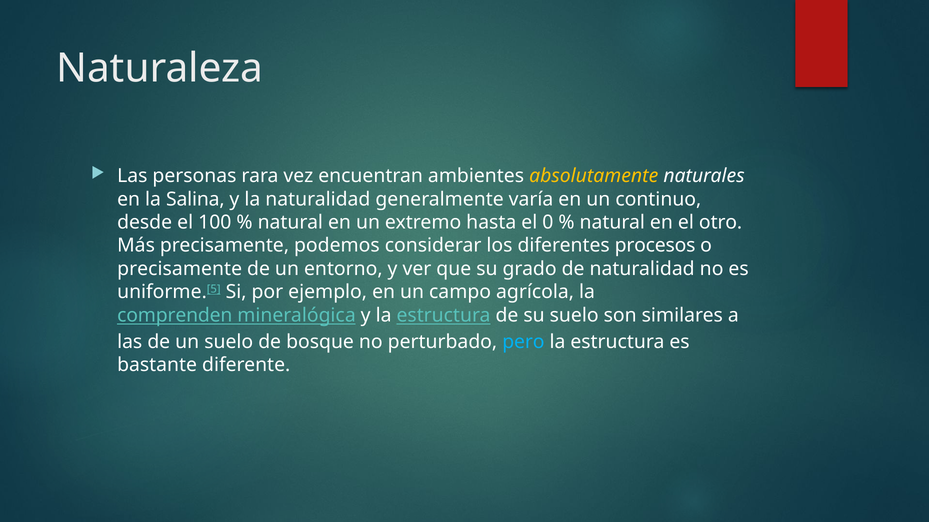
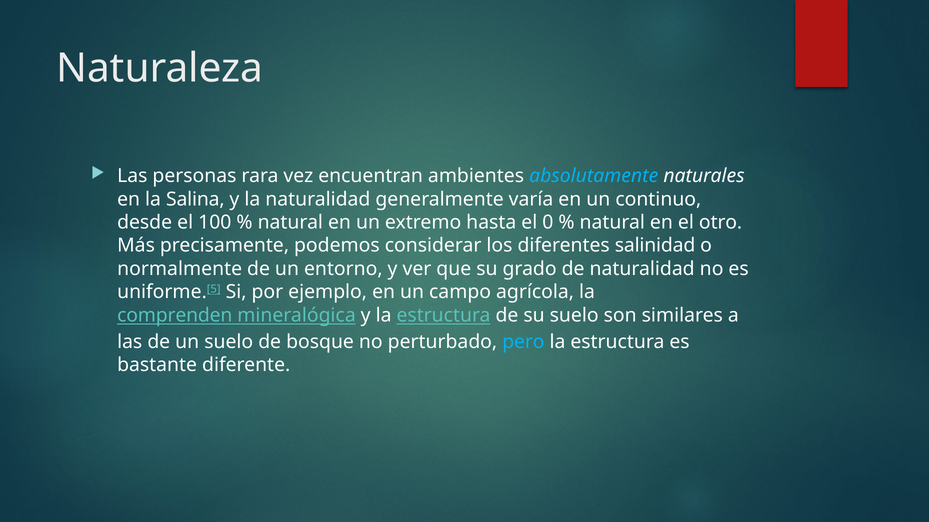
absolutamente colour: yellow -> light blue (594, 176)
procesos: procesos -> salinidad (655, 246)
precisamente: precisamente -> normalmente (180, 269)
